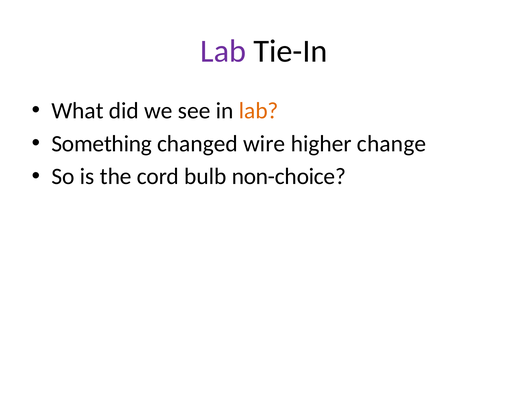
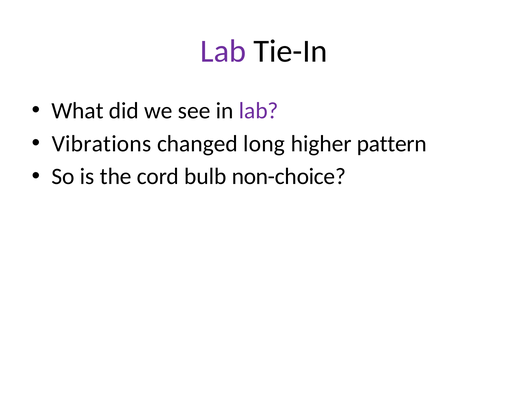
lab colour: orange -> purple (259, 111)
Something: Something -> Vibrations (101, 144)
wire: wire -> long (264, 144)
change: change -> pattern (392, 144)
